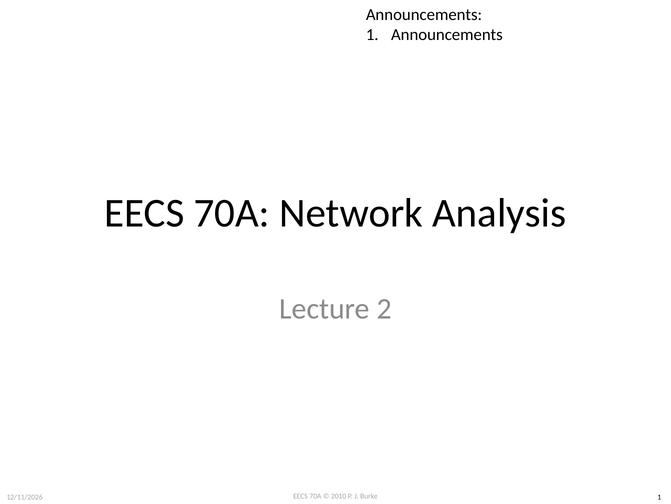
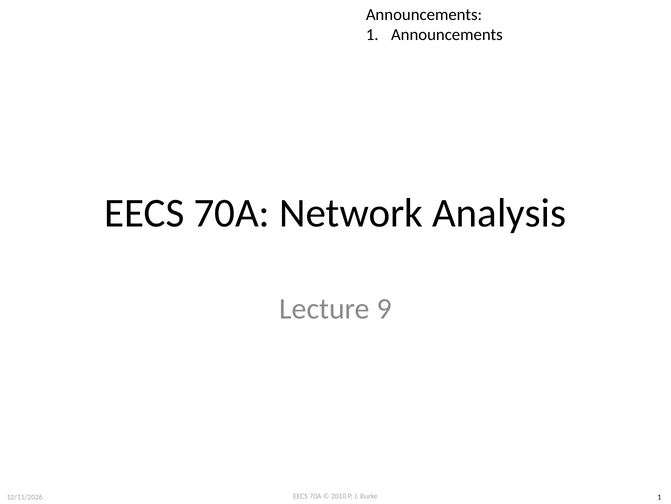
2: 2 -> 9 (384, 309)
